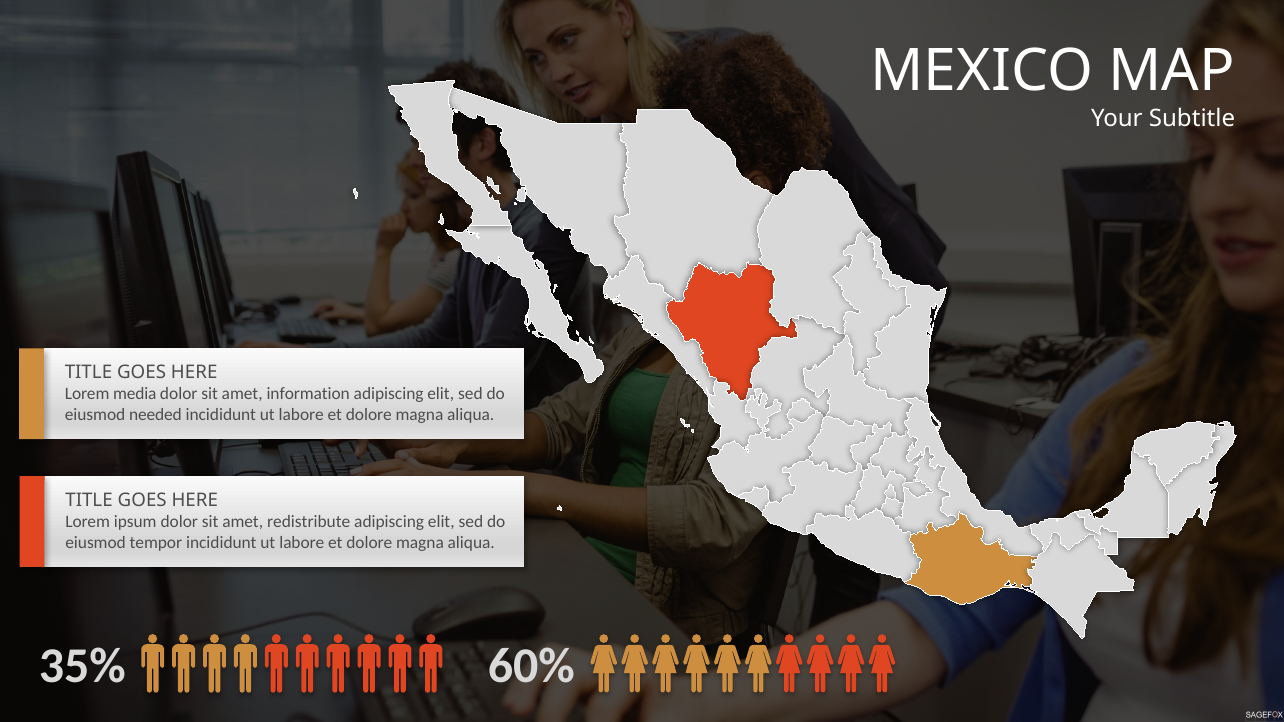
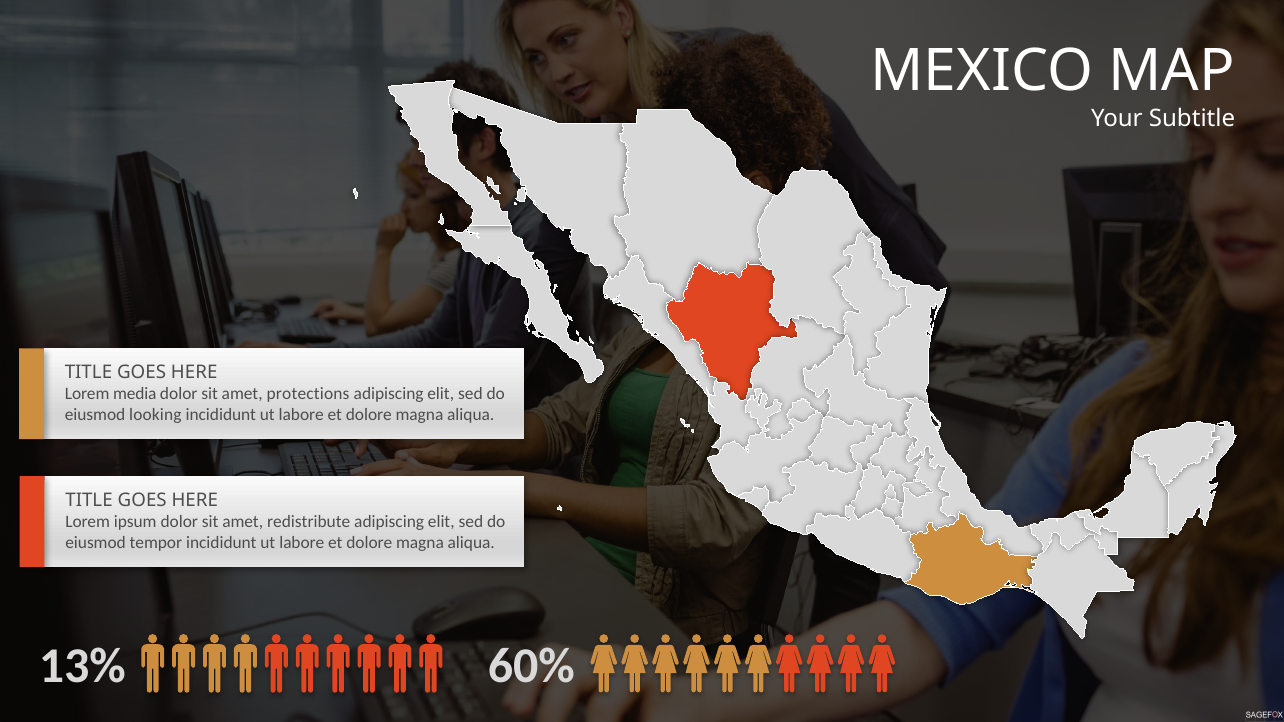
information: information -> protections (308, 394)
needed: needed -> looking (155, 415)
35%: 35% -> 13% (82, 667)
